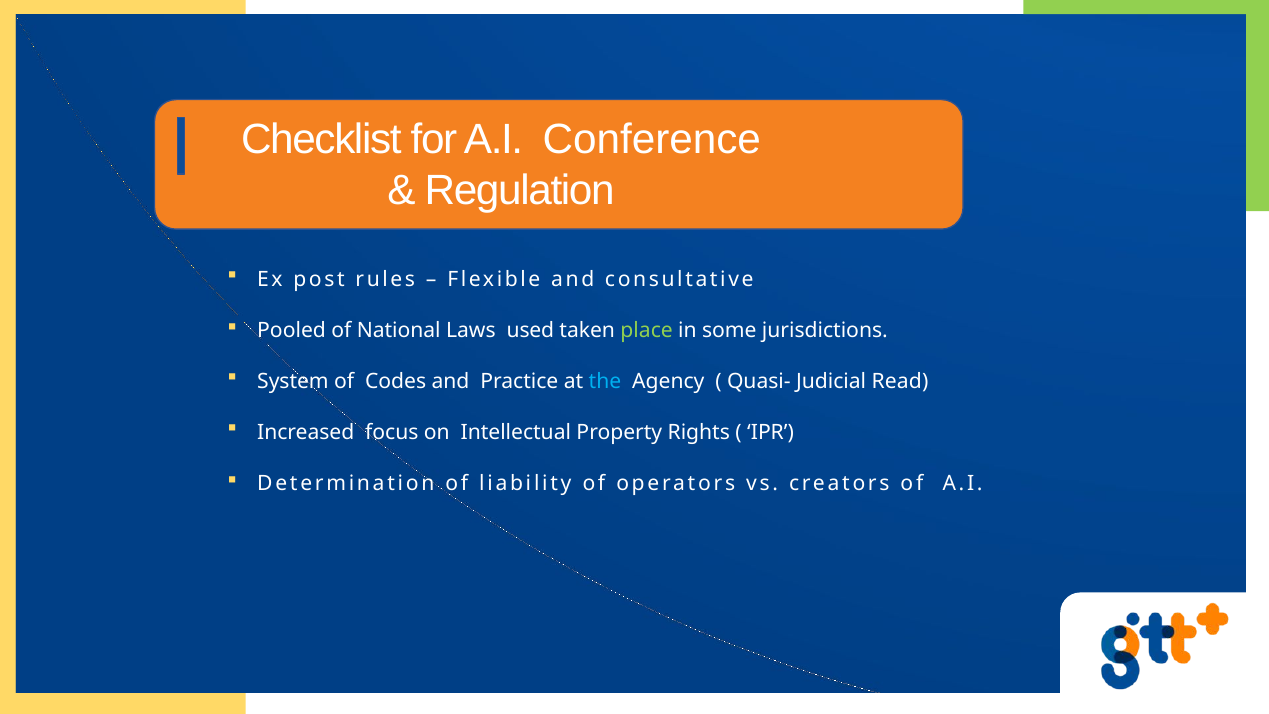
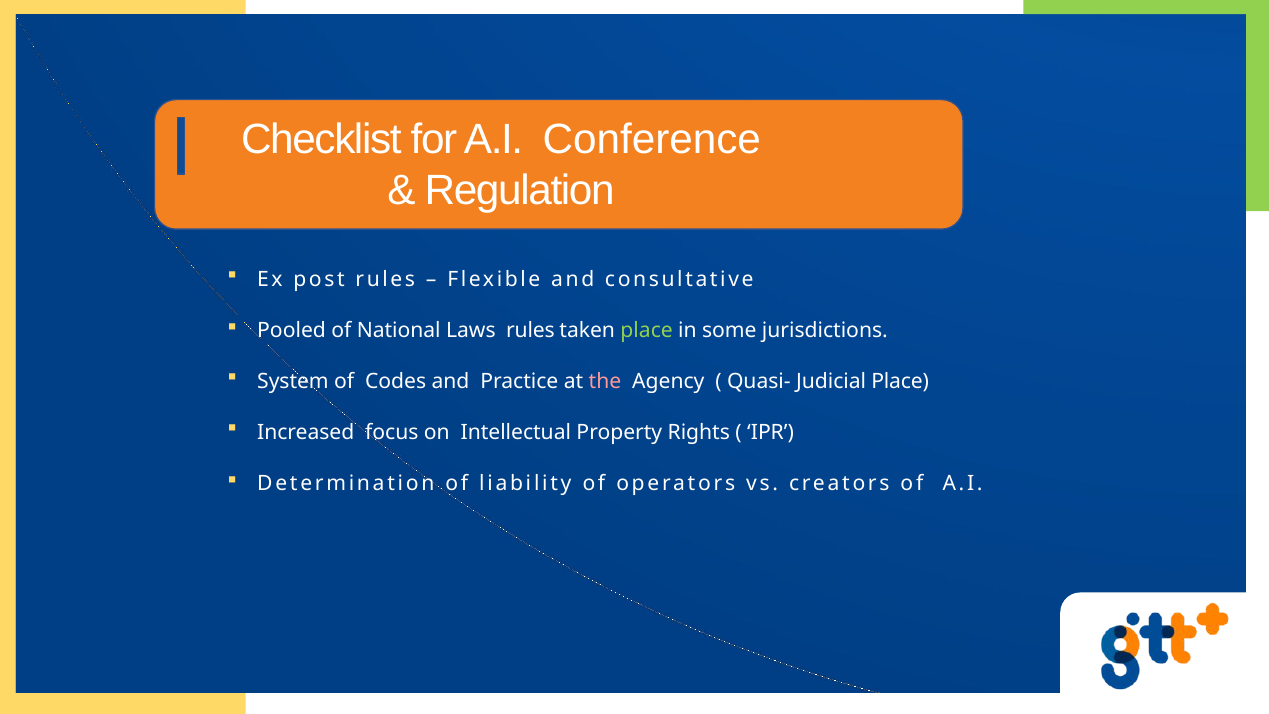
Laws used: used -> rules (530, 331)
the colour: light blue -> pink (605, 381)
Judicial Read: Read -> Place (900, 381)
